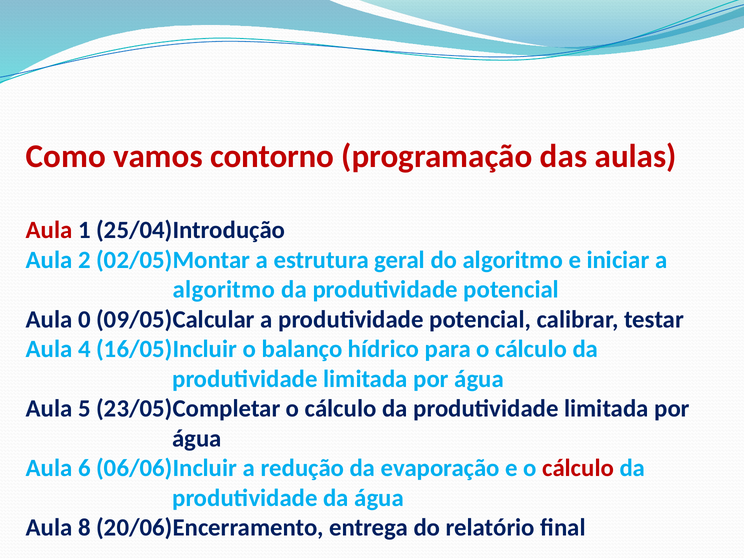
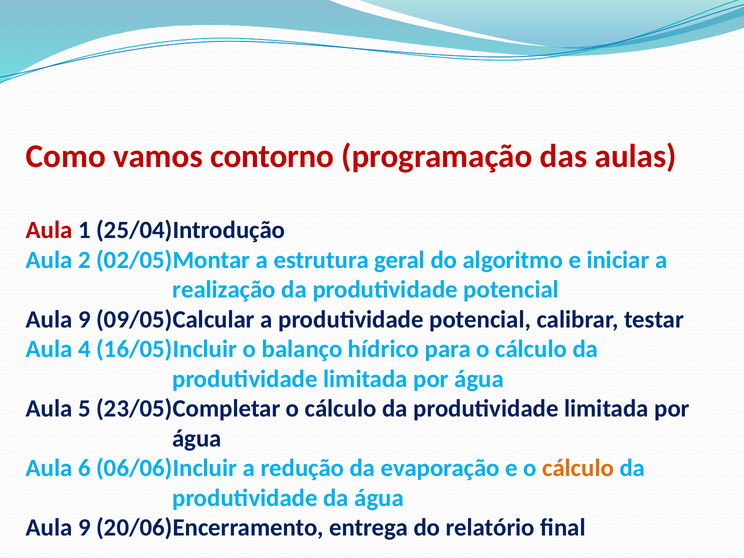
algoritmo: algoritmo -> realização (224, 290)
0: 0 -> 9 (84, 319)
cálculo colour: red -> orange (578, 468)
8: 8 -> 9 (84, 528)
